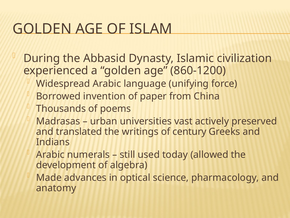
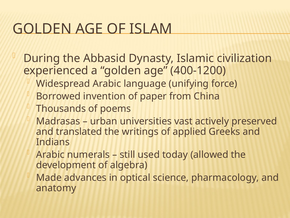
860-1200: 860-1200 -> 400-1200 (198, 70)
century: century -> applied (190, 131)
